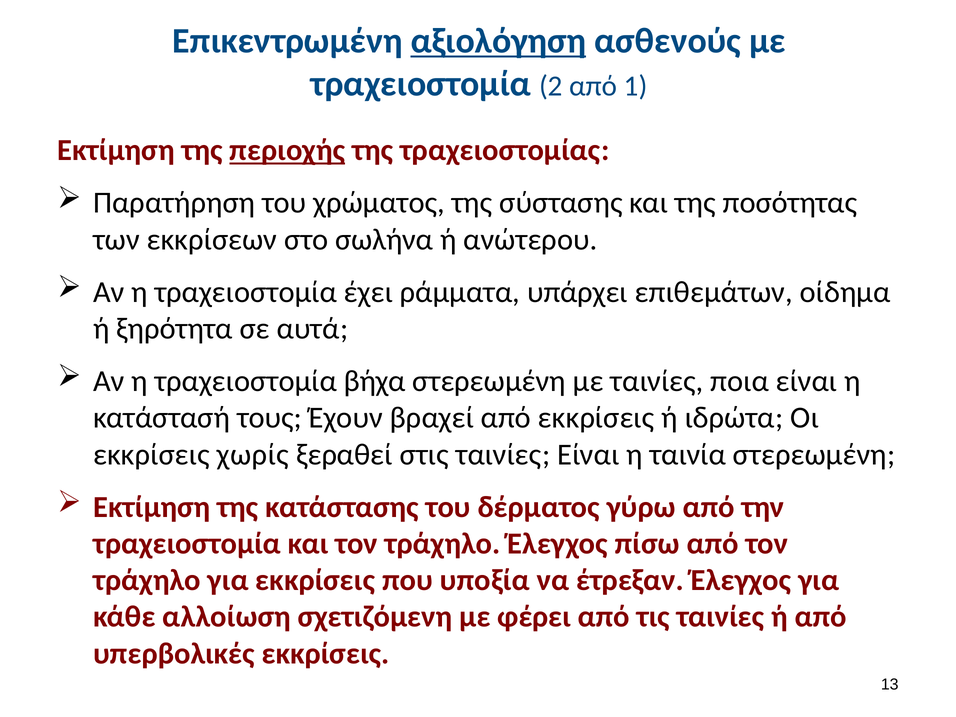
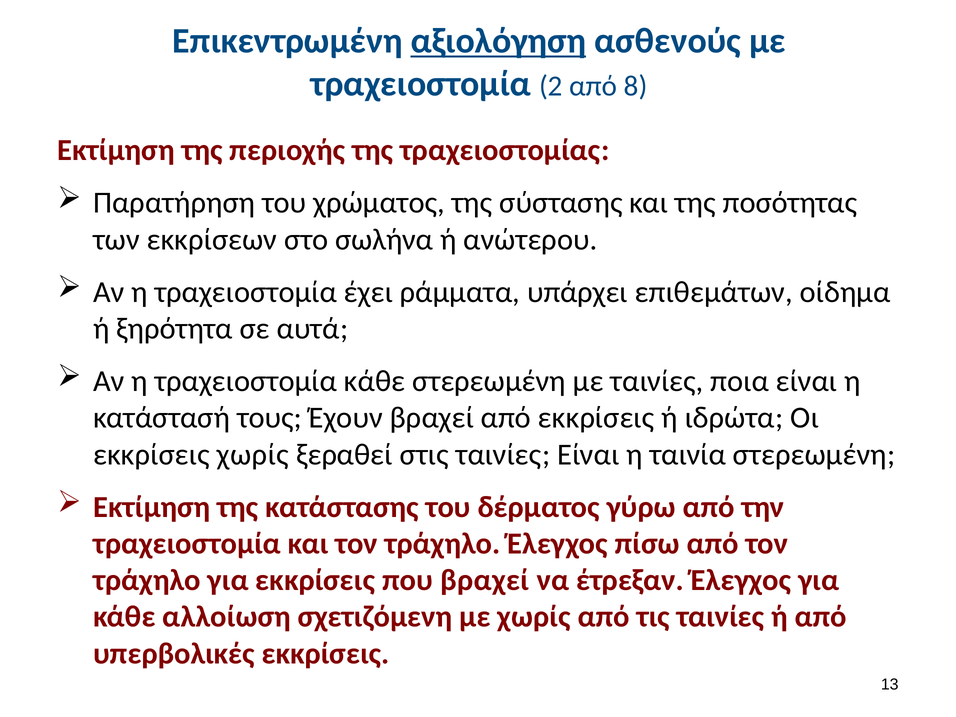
1: 1 -> 8 (636, 86)
περιοχής underline: present -> none (287, 150)
τραχειοστομία βήχα: βήχα -> κάθε (375, 381)
που υποξία: υποξία -> βραχεί (485, 580)
με φέρει: φέρει -> χωρίς (534, 617)
